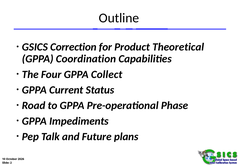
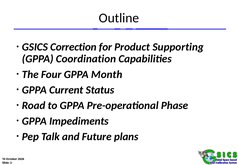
Theoretical: Theoretical -> Supporting (178, 47)
Collect: Collect -> Month (107, 74)
